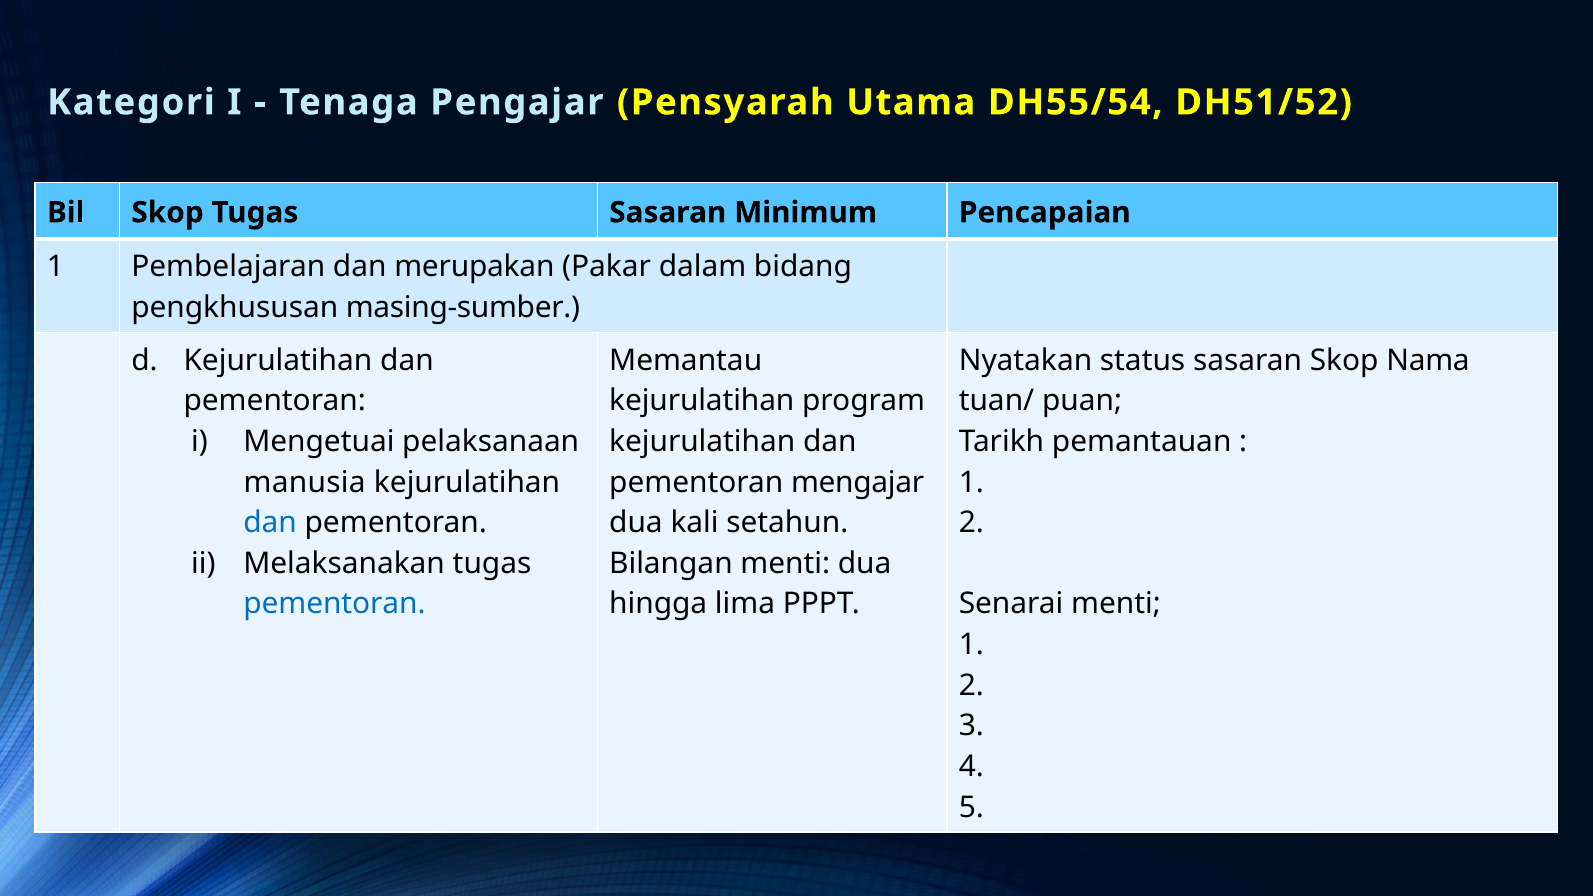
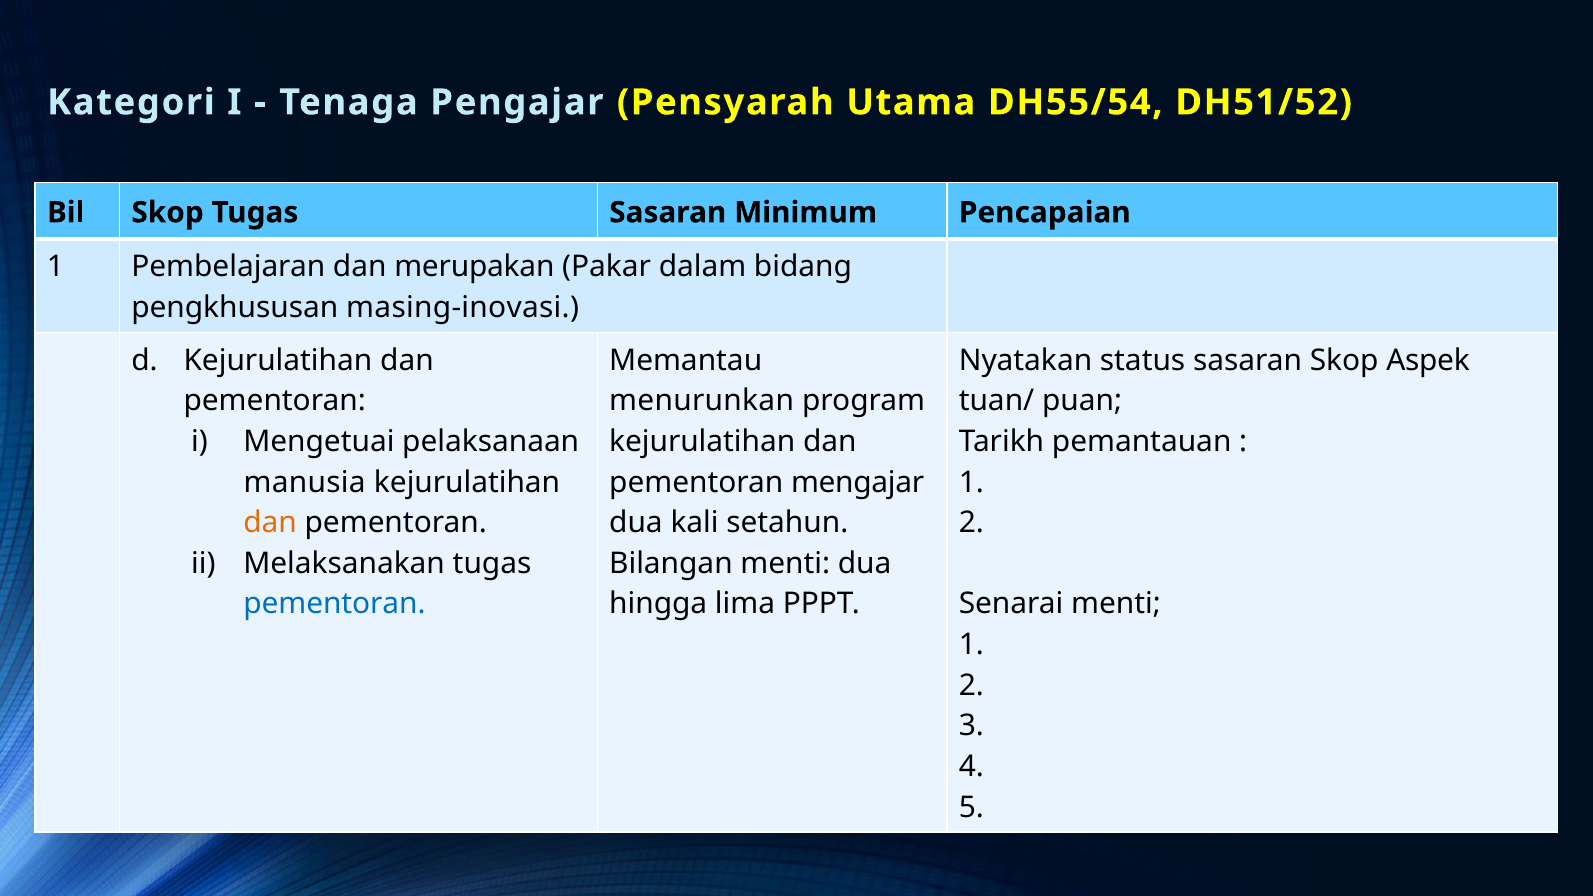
masing‐sumber: masing‐sumber -> masing‐inovasi (463, 308)
Nama: Nama -> Aspek (1428, 360)
kejurulatihan: kejurulatihan -> menurunkan (702, 401)
dan colour: blue -> orange (270, 523)
